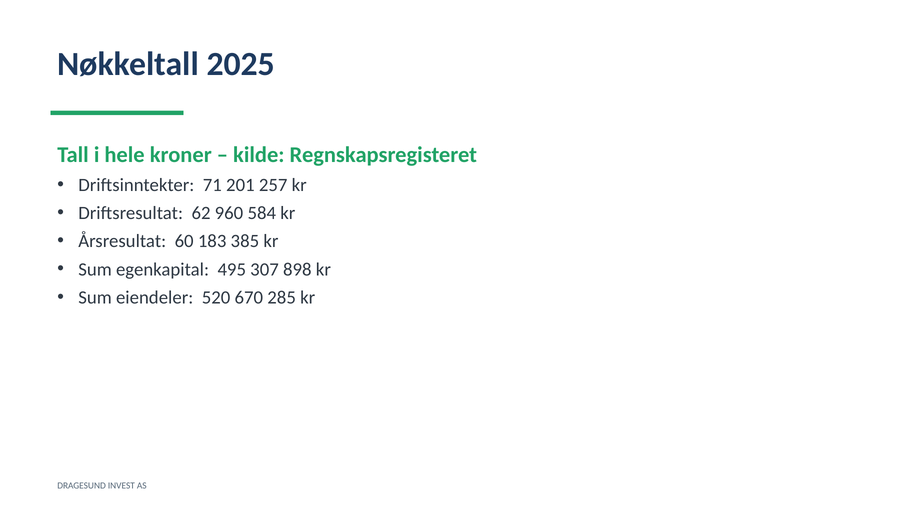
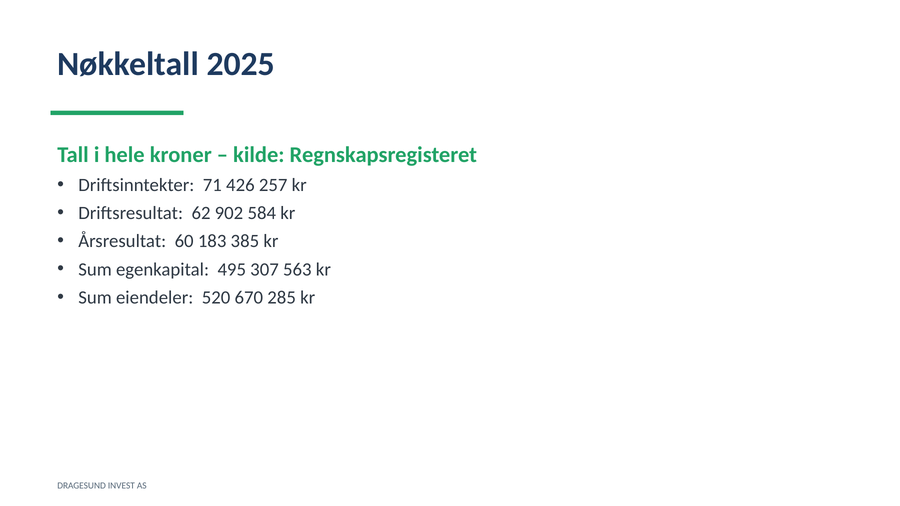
201: 201 -> 426 (240, 185)
960: 960 -> 902 (229, 213)
898: 898 -> 563 (297, 269)
